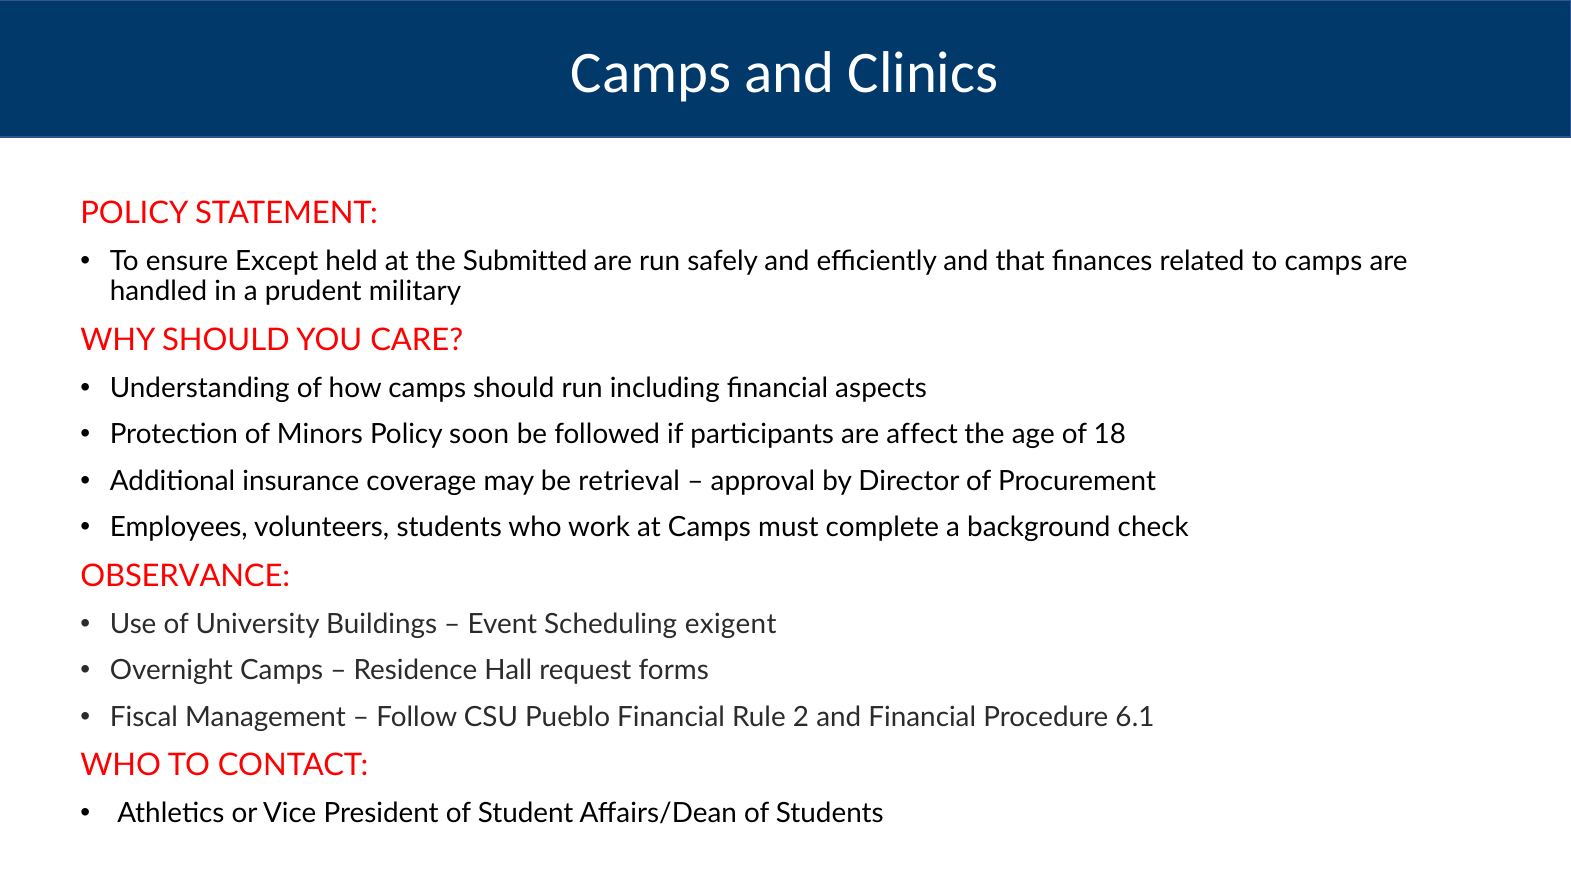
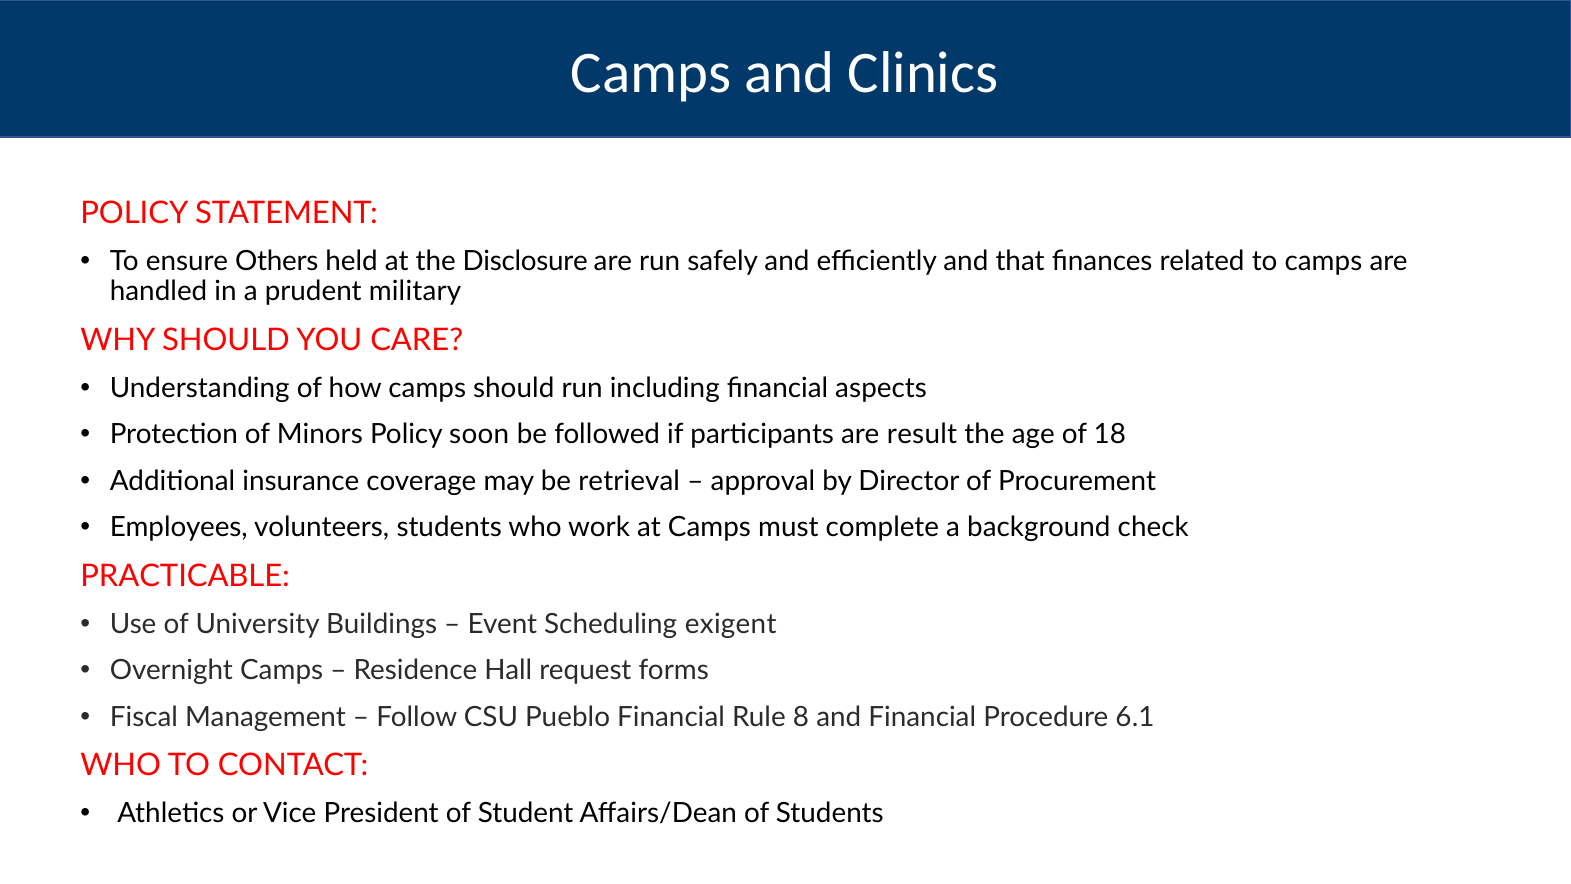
Except: Except -> Others (277, 261)
Submitted: Submitted -> Disclosure (525, 261)
affect: affect -> result (922, 434)
OBSERVANCE: OBSERVANCE -> PRACTICABLE (185, 576)
2: 2 -> 8 (801, 717)
